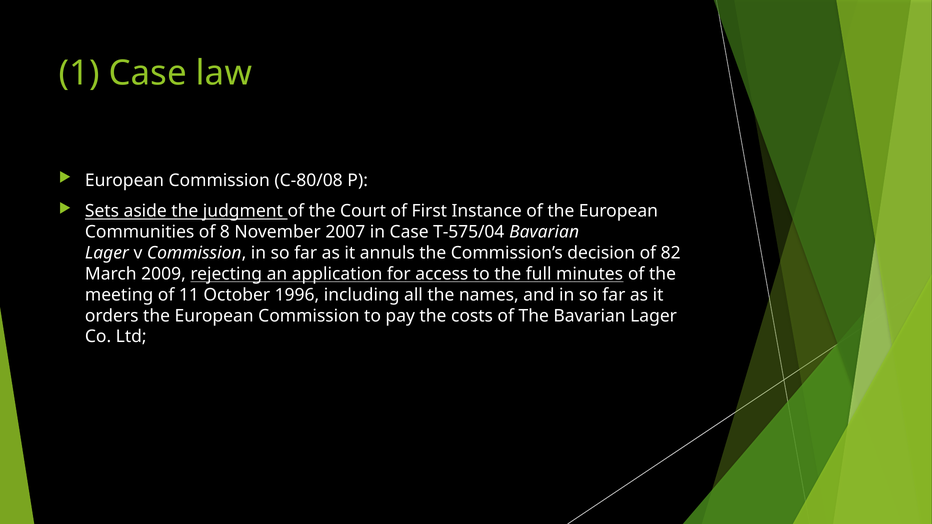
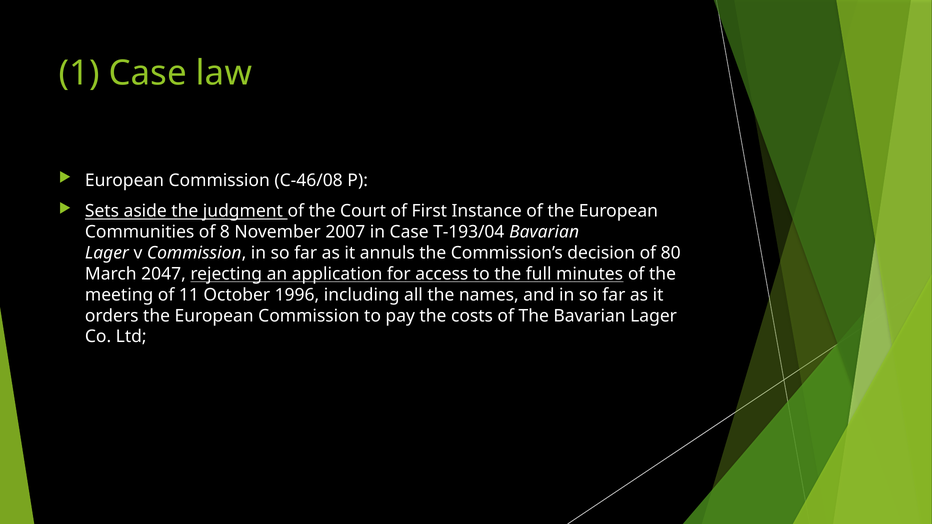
C‑80/08: C‑80/08 -> C‑46/08 (309, 180)
T-575/04: T-575/04 -> T-193/04 (469, 232)
82: 82 -> 80 (671, 253)
2009: 2009 -> 2047 (163, 274)
